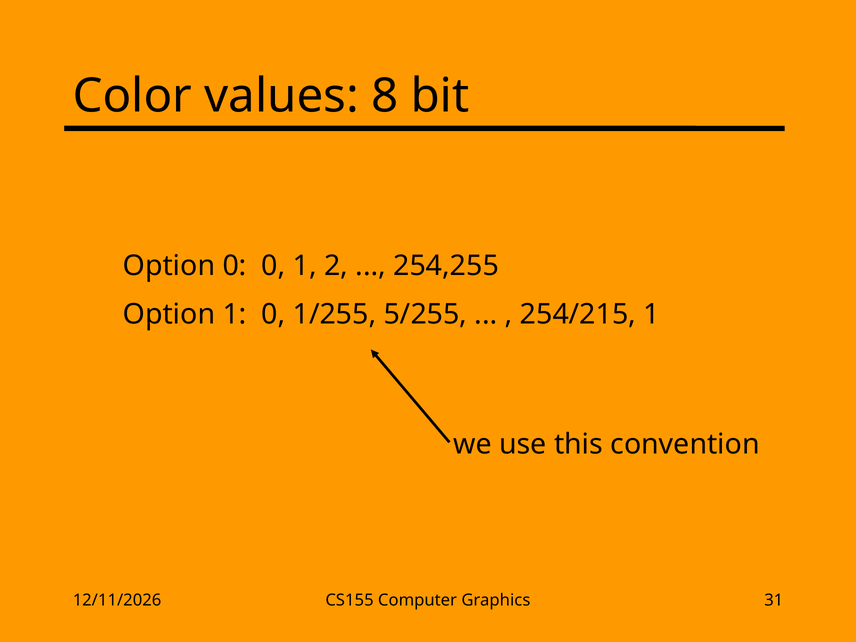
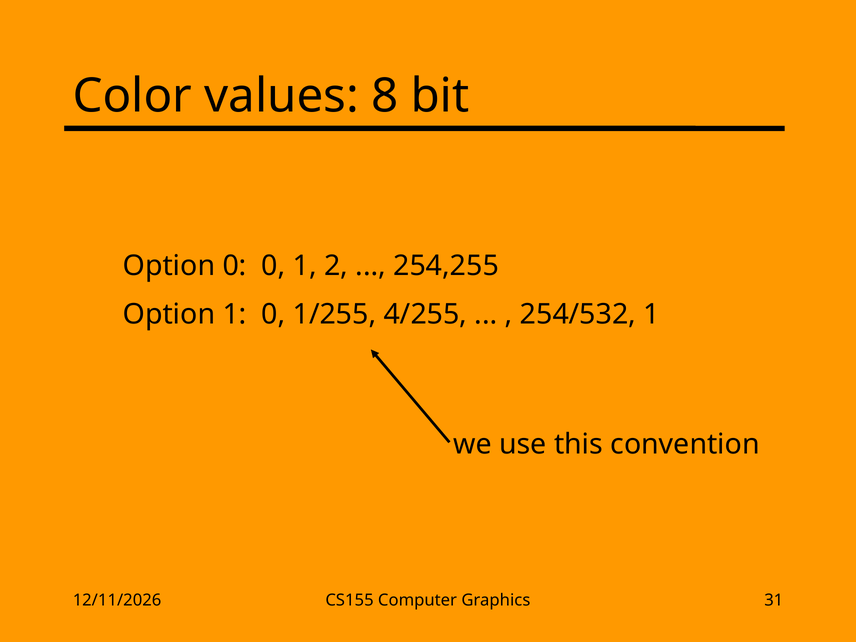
5/255: 5/255 -> 4/255 (425, 314)
254/215: 254/215 -> 254/532 (578, 314)
